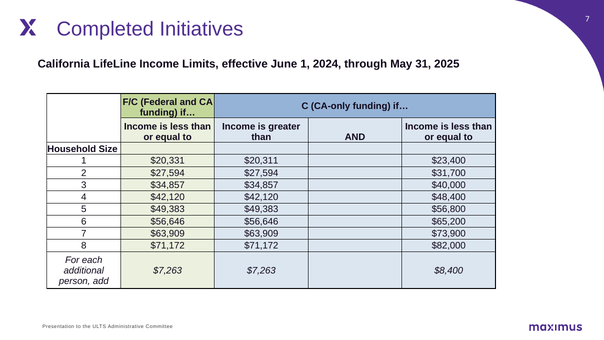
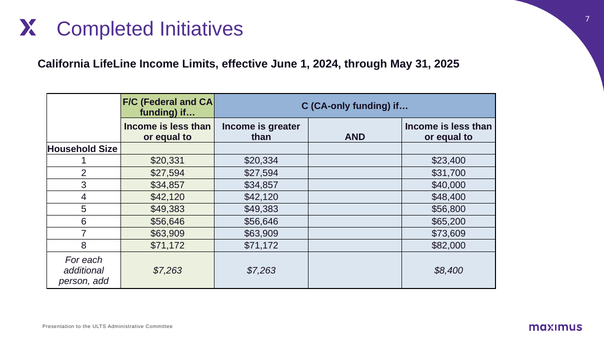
$20,311: $20,311 -> $20,334 (261, 161)
$73,900: $73,900 -> $73,609 (449, 234)
